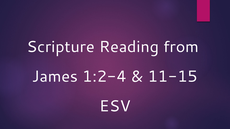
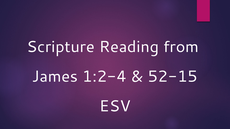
11-15: 11-15 -> 52-15 (173, 77)
